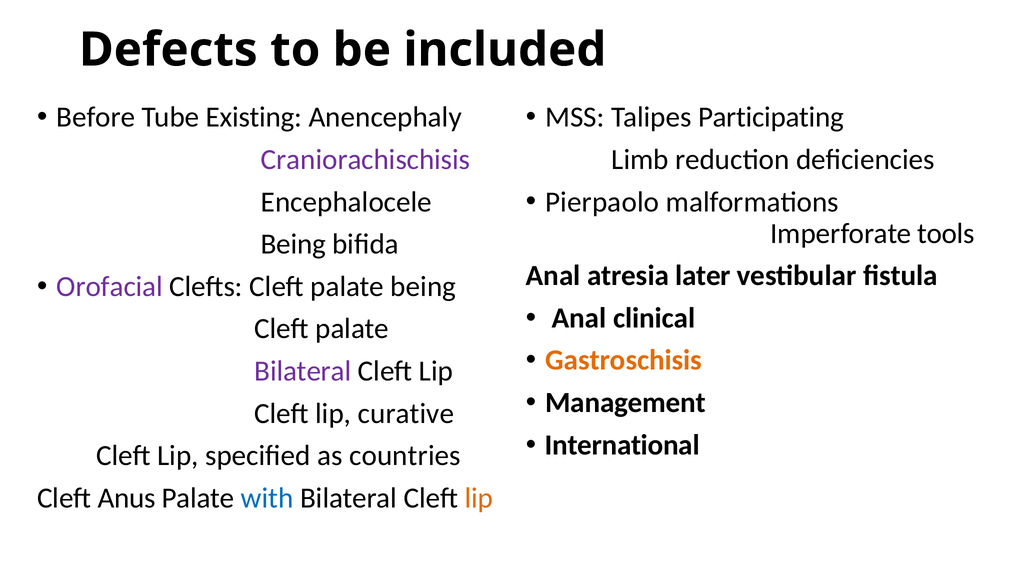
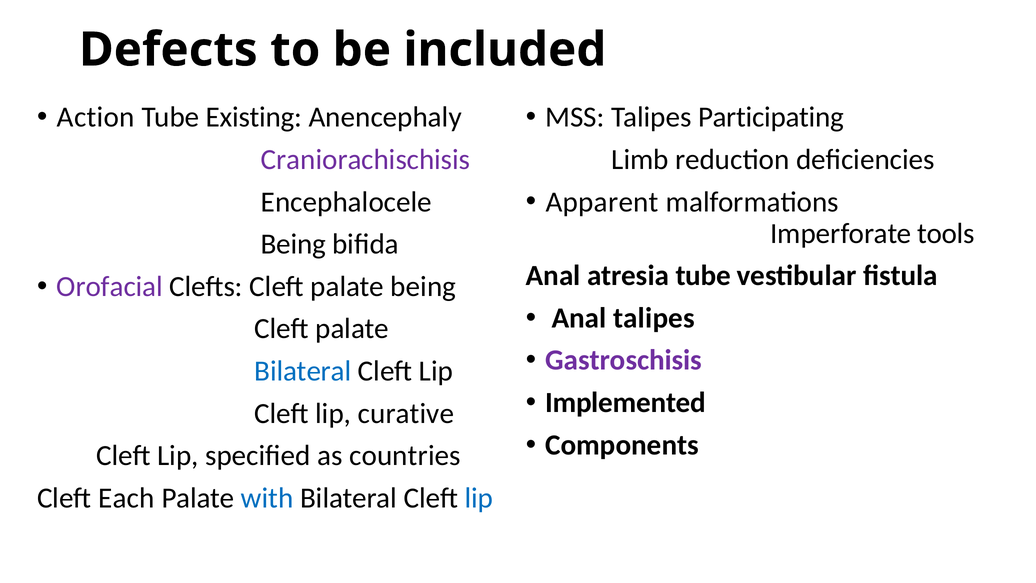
Before: Before -> Action (96, 117)
Pierpaolo: Pierpaolo -> Apparent (602, 202)
atresia later: later -> tube (703, 276)
Anal clinical: clinical -> talipes (654, 318)
Gastroschisis colour: orange -> purple (624, 360)
Bilateral colour: purple -> blue (303, 371)
Management: Management -> Implemented (626, 403)
International: International -> Components (622, 445)
Anus: Anus -> Each (126, 498)
lip colour: orange -> blue (479, 498)
